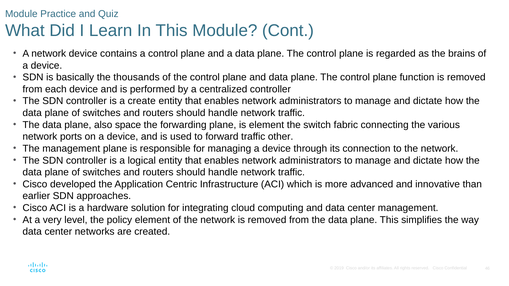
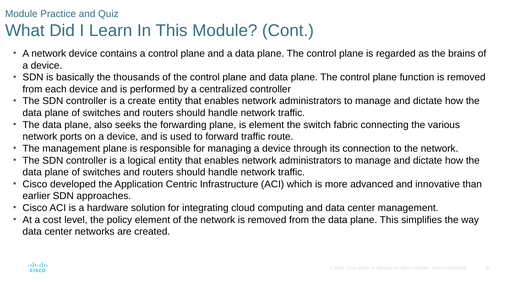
space: space -> seeks (128, 125)
other: other -> route (281, 137)
very: very -> cost (52, 220)
